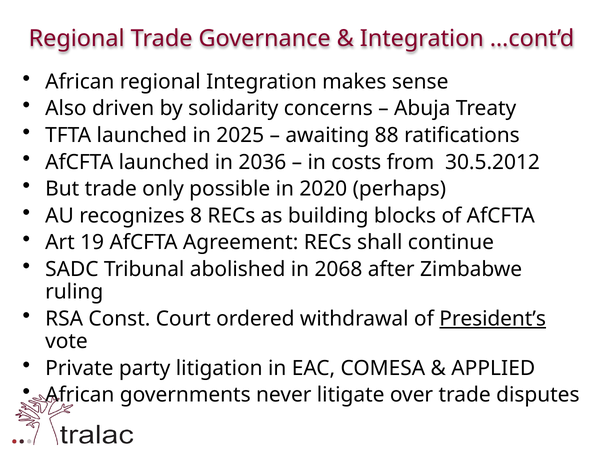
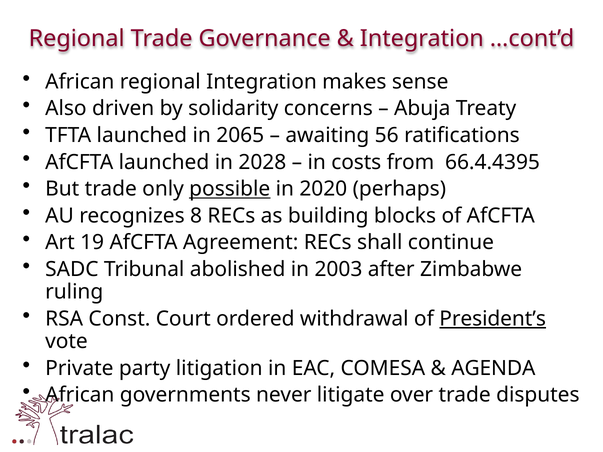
2025: 2025 -> 2065 (240, 135)
88: 88 -> 56 (387, 135)
2036: 2036 -> 2028 (262, 162)
30.5.2012: 30.5.2012 -> 66.4.4395 (493, 162)
possible underline: none -> present (230, 189)
2068: 2068 -> 2003 (338, 269)
APPLIED: APPLIED -> AGENDA (493, 368)
